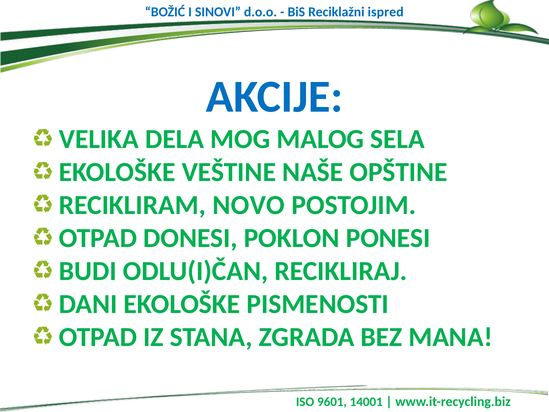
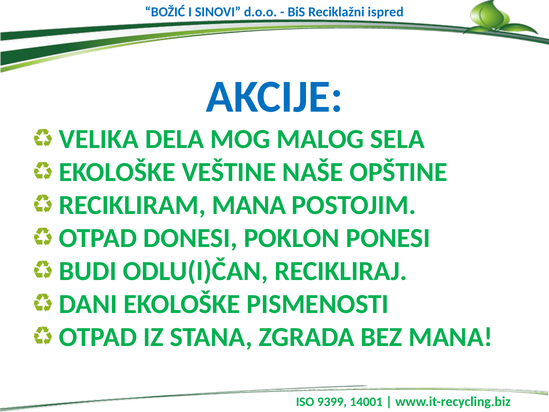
RECIKLIRAM NOVO: NOVO -> MANA (249, 205)
9601: 9601 -> 9399 (332, 402)
